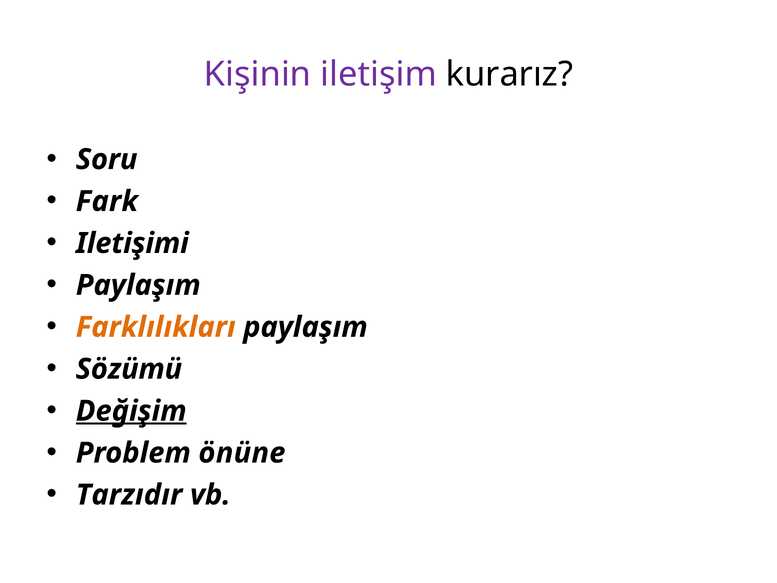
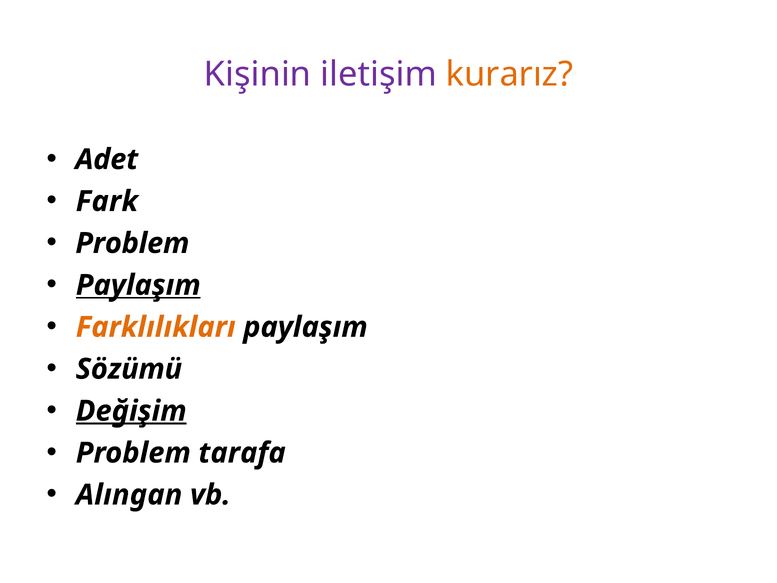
kurarız colour: black -> orange (509, 74)
Soru: Soru -> Adet (107, 159)
Iletişimi: Iletişimi -> Problem (132, 243)
Paylaşım underline: none -> present (138, 285)
önüne: önüne -> tarafa (242, 453)
Tarzıdır: Tarzıdır -> Alıngan (129, 495)
